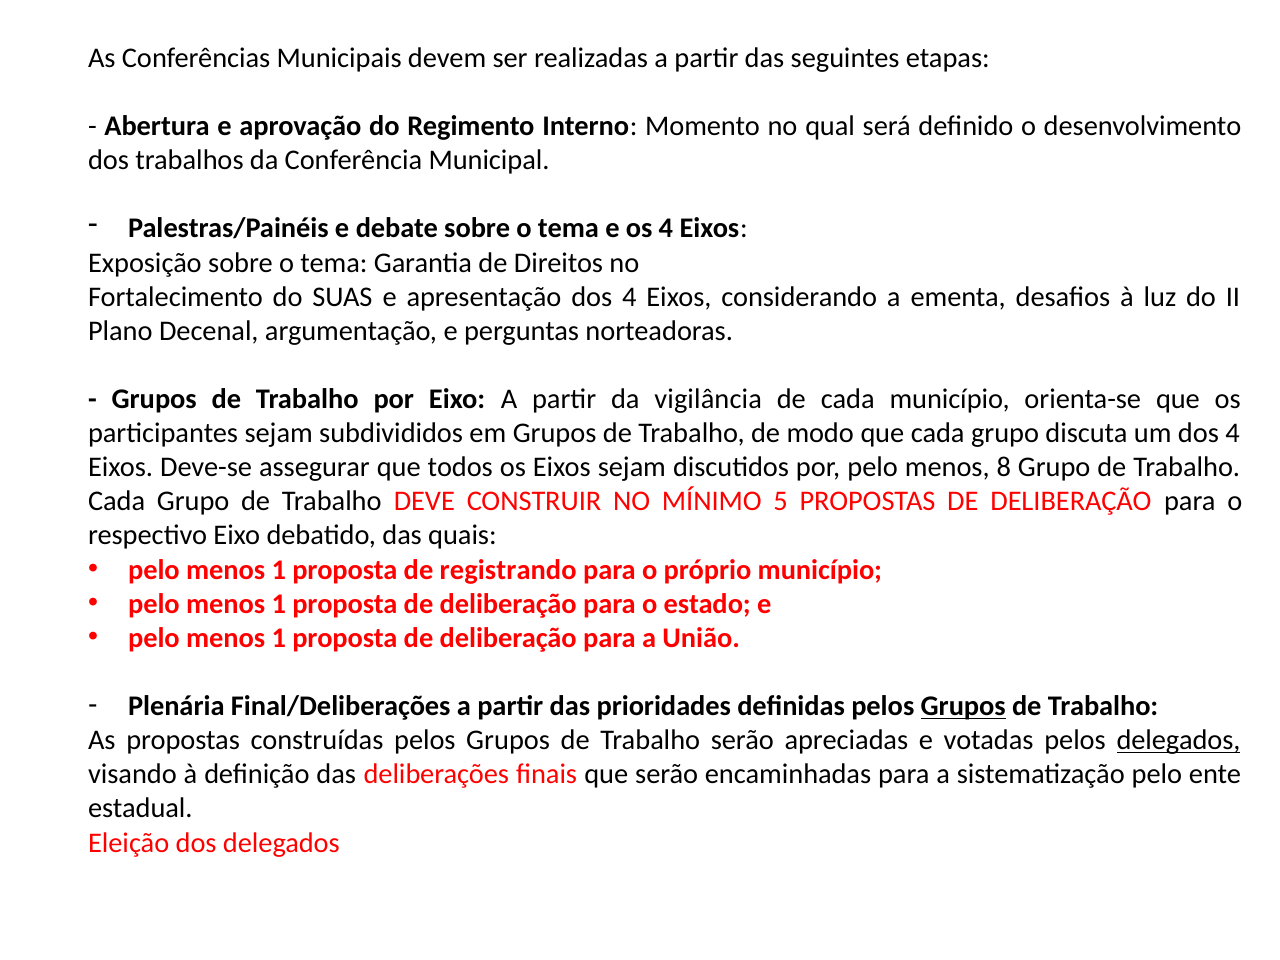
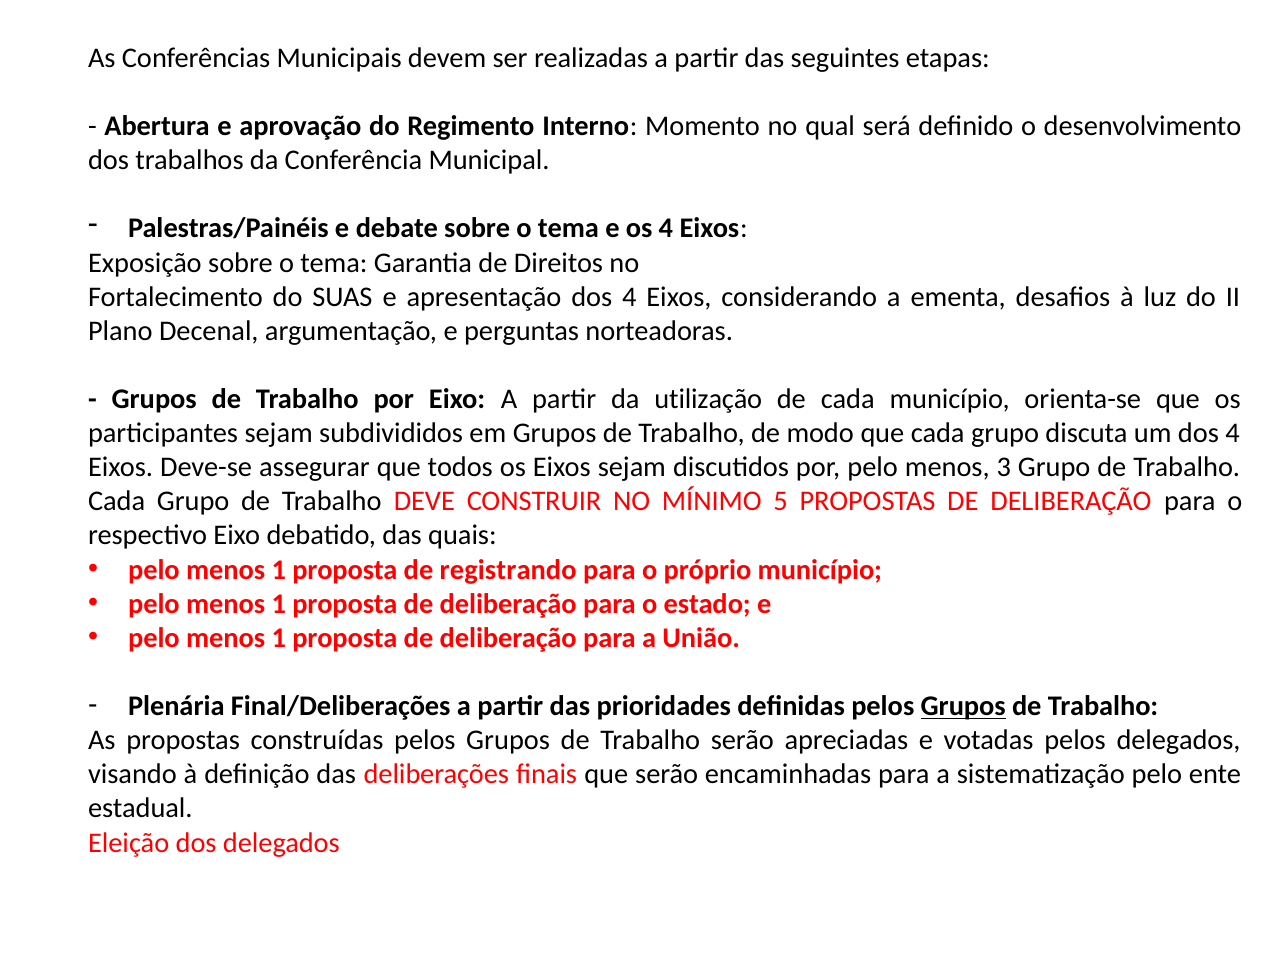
vigilância: vigilância -> utilização (708, 399)
8: 8 -> 3 (1004, 467)
delegados underline: present -> none (1179, 740)
